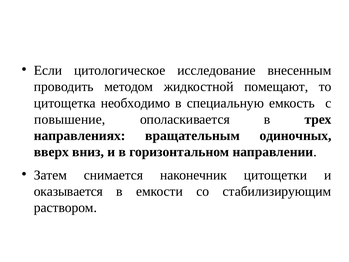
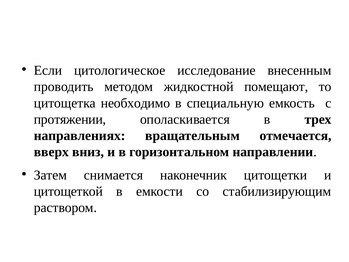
повышение: повышение -> протяжении (70, 119)
одиночных: одиночных -> отмечается (296, 136)
оказывается: оказывается -> цитощеткой (68, 191)
